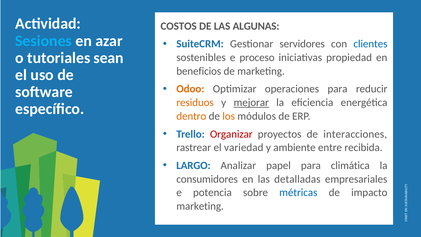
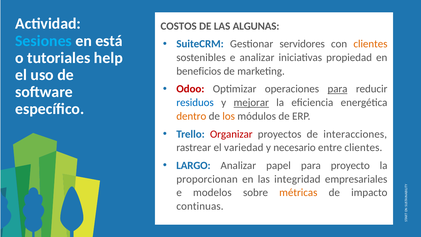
azar: azar -> está (109, 41)
clientes colour: blue -> orange (370, 44)
sean: sean -> help (108, 58)
e proceso: proceso -> analizar (257, 58)
Odoo colour: orange -> red (190, 89)
para underline: none -> present (338, 89)
residuos colour: orange -> blue (195, 103)
ambiente: ambiente -> necesario (295, 148)
entre recibida: recibida -> clientes (363, 148)
climática: climática -> proyecto (350, 165)
consumidores: consumidores -> proporcionan (207, 179)
detalladas: detalladas -> integridad (297, 179)
potencia: potencia -> modelos (212, 193)
métricas colour: blue -> orange (298, 193)
marketing: marketing -> continuas (200, 206)
